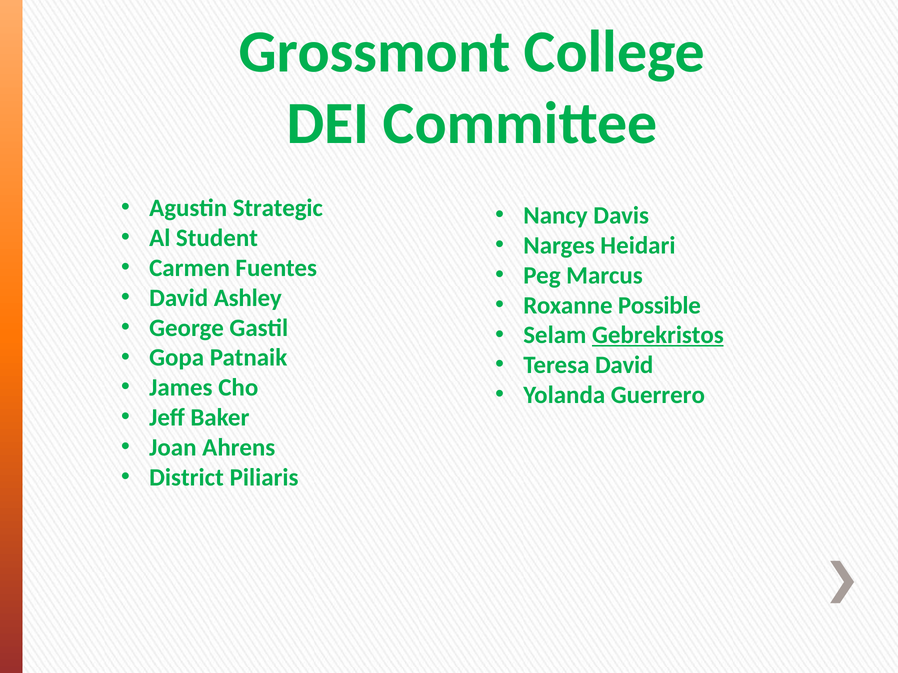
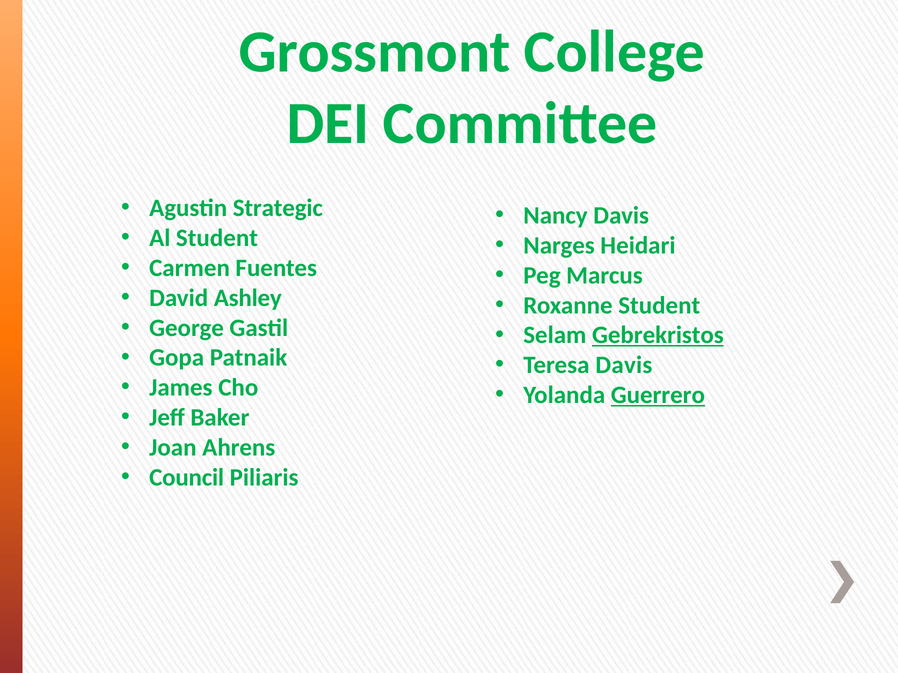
Roxanne Possible: Possible -> Student (659, 306)
Teresa David: David -> Davis (624, 365)
Guerrero underline: none -> present (658, 395)
District: District -> Council (187, 478)
